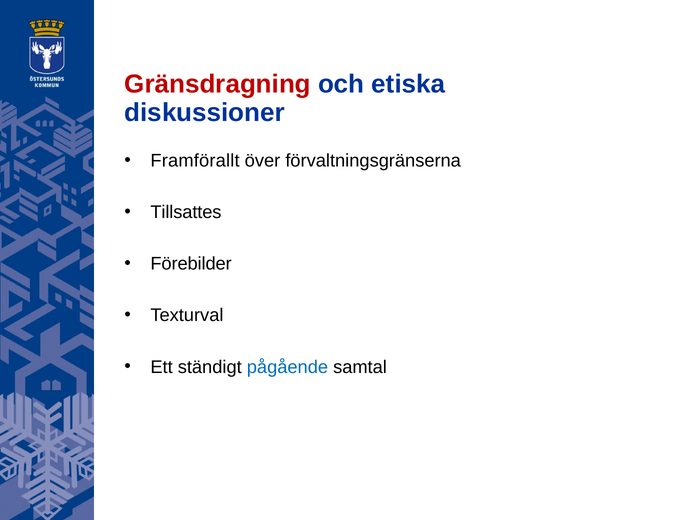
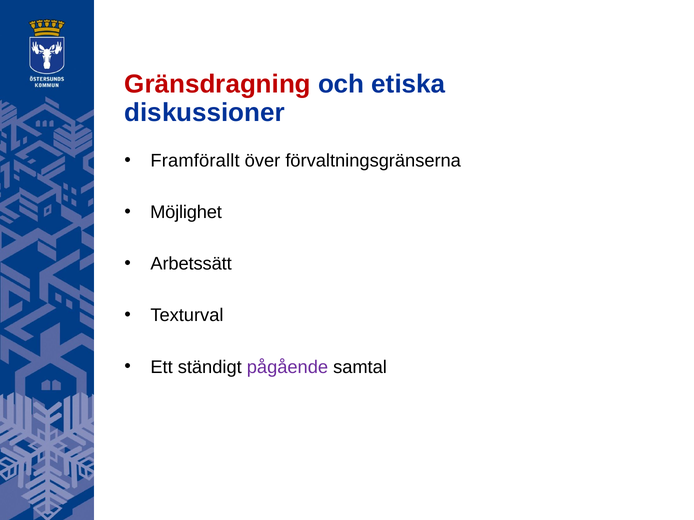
Tillsattes: Tillsattes -> Möjlighet (186, 212)
Förebilder: Förebilder -> Arbetssätt (191, 264)
pågående colour: blue -> purple (287, 367)
